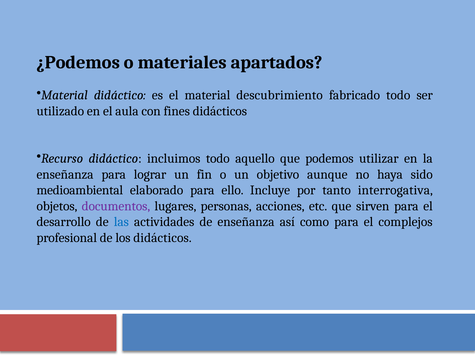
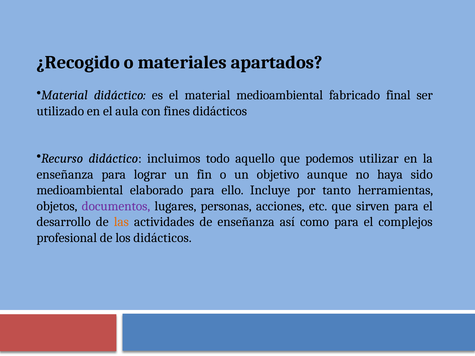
¿Podemos: ¿Podemos -> ¿Recogido (78, 62)
material descubrimiento: descubrimiento -> medioambiental (280, 95)
fabricado todo: todo -> final (398, 95)
interrogativa: interrogativa -> herramientas (395, 190)
las colour: blue -> orange (121, 222)
